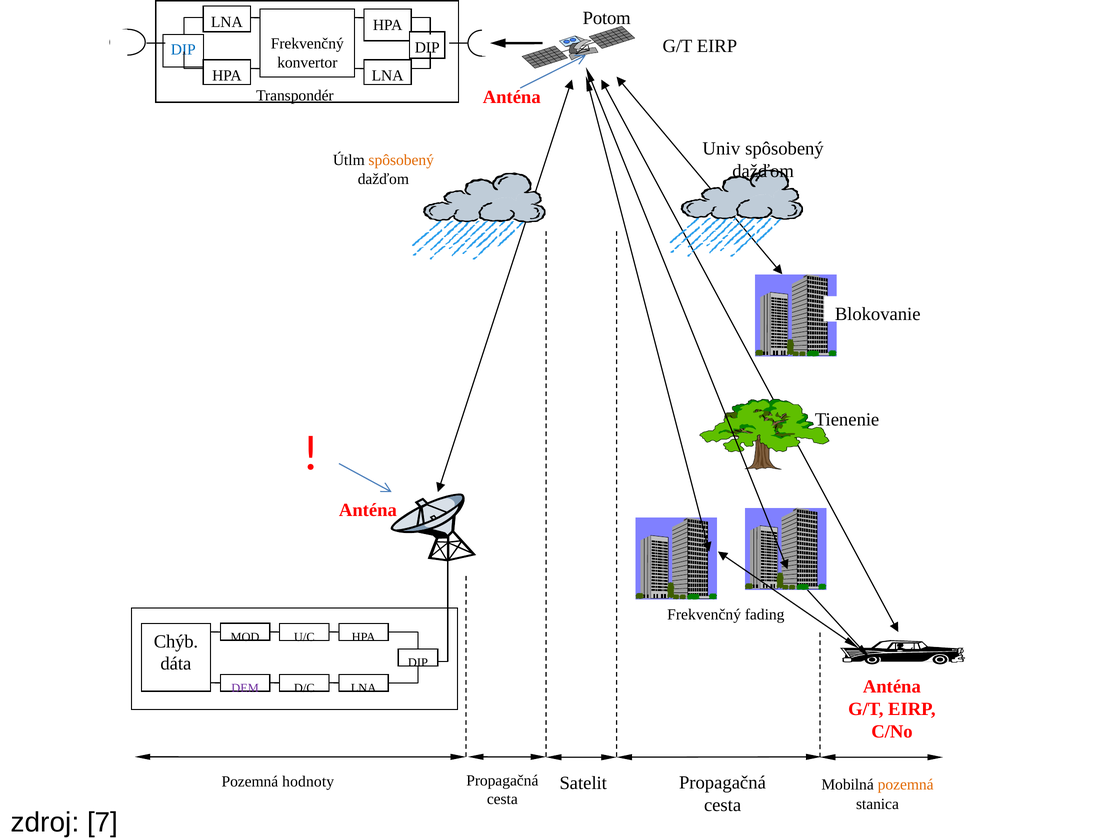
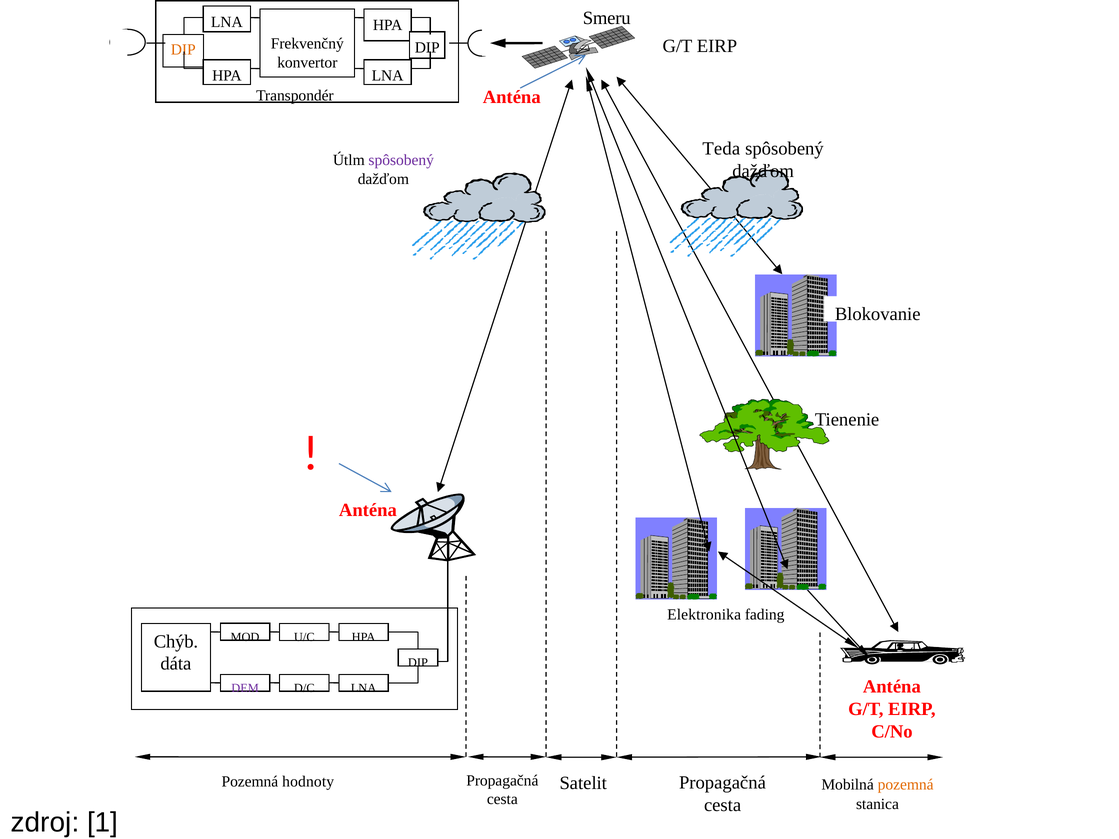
Potom: Potom -> Smeru (607, 18)
DIP colour: blue -> orange (183, 49)
Univ: Univ -> Teda (721, 149)
spôsobený colour: orange -> purple (401, 160)
Frekvenčný: Frekvenčný -> Elektronika (704, 615)
7: 7 -> 1 (103, 823)
